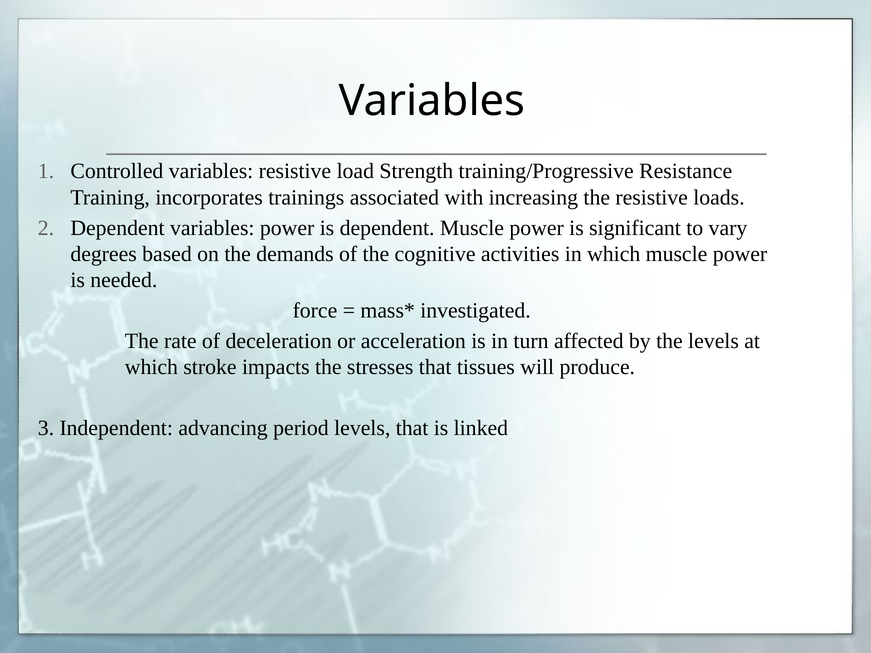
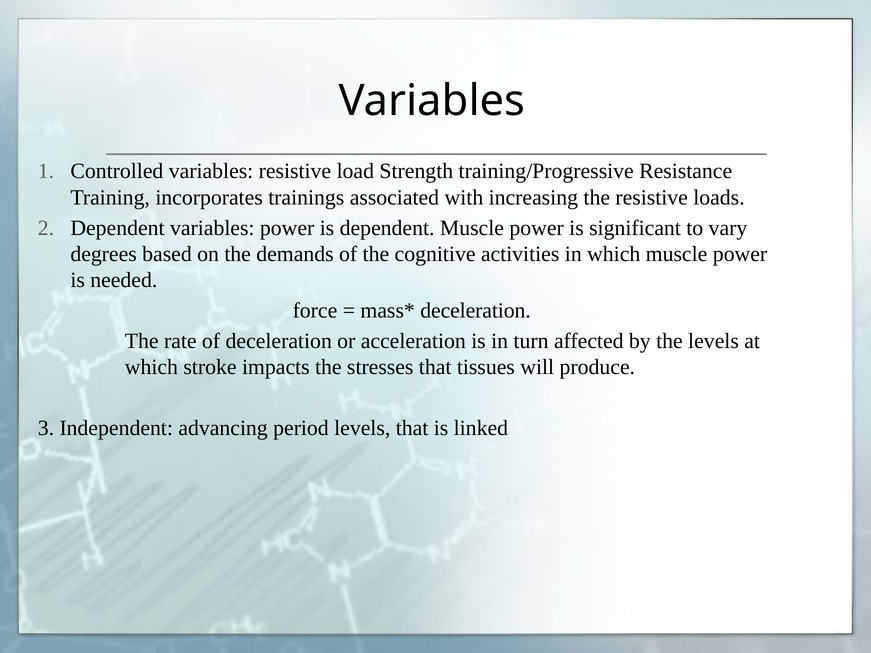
investigated: investigated -> deceleration (476, 311)
